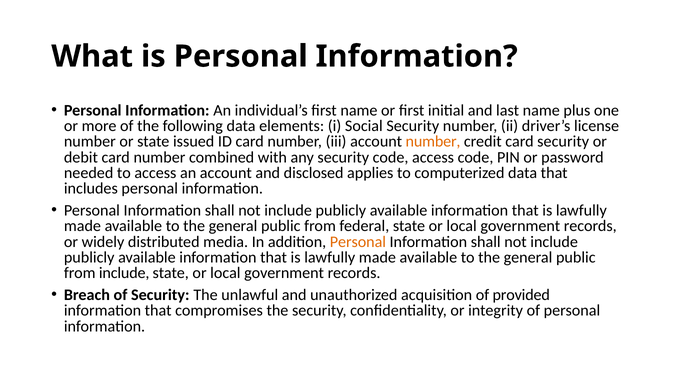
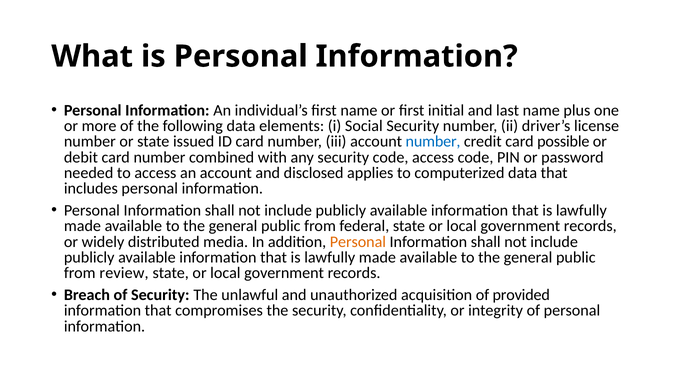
number colour: orange -> blue (433, 142)
card security: security -> possible (563, 142)
from include: include -> review (124, 273)
